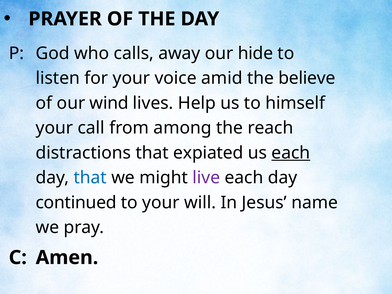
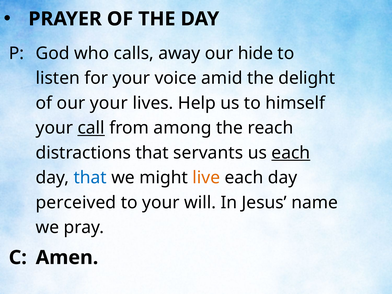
believe: believe -> delight (307, 78)
our wind: wind -> your (109, 103)
call underline: none -> present (91, 128)
expiated: expiated -> servants (208, 153)
live colour: purple -> orange (206, 178)
continued: continued -> perceived (76, 203)
